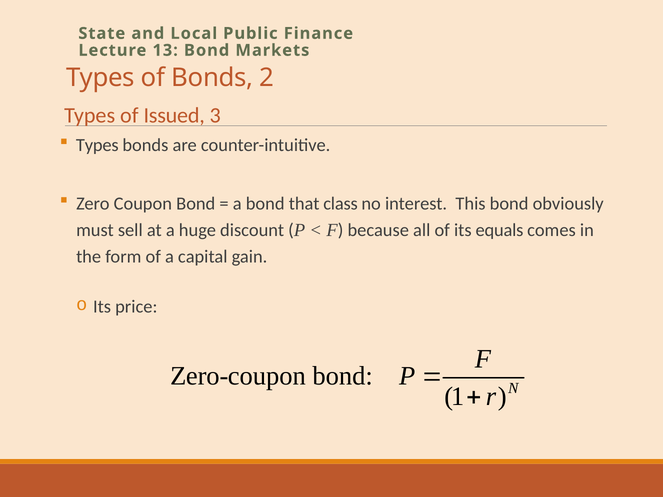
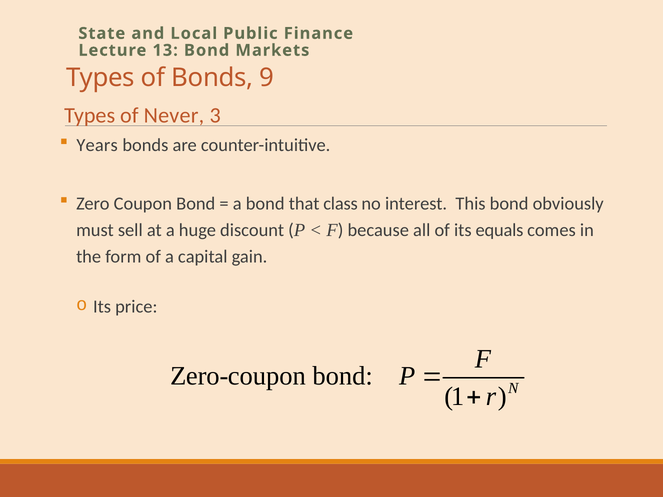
2: 2 -> 9 (267, 78)
Issued: Issued -> Never (174, 116)
Types: Types -> Years (97, 145)
